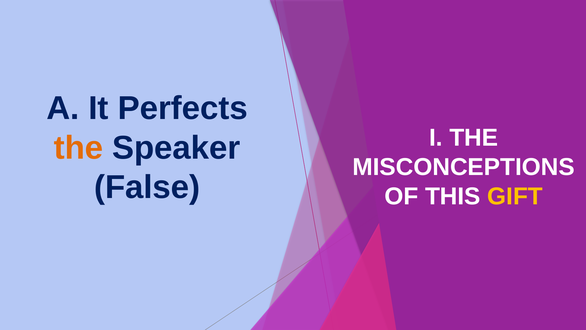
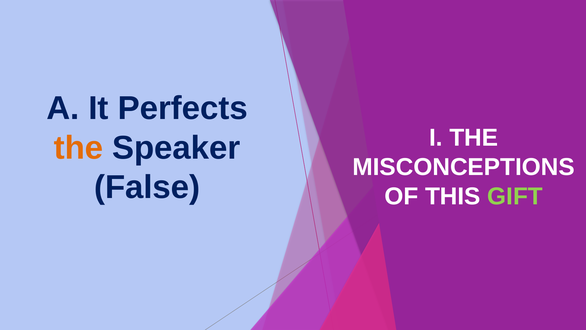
GIFT colour: yellow -> light green (515, 196)
